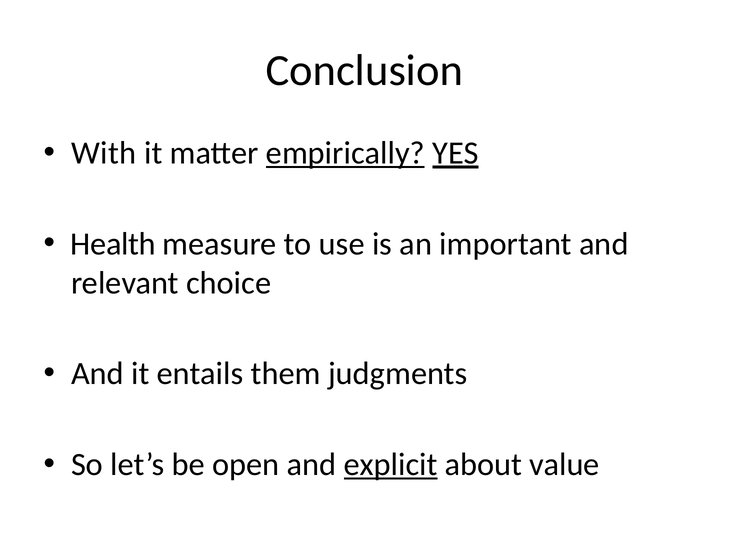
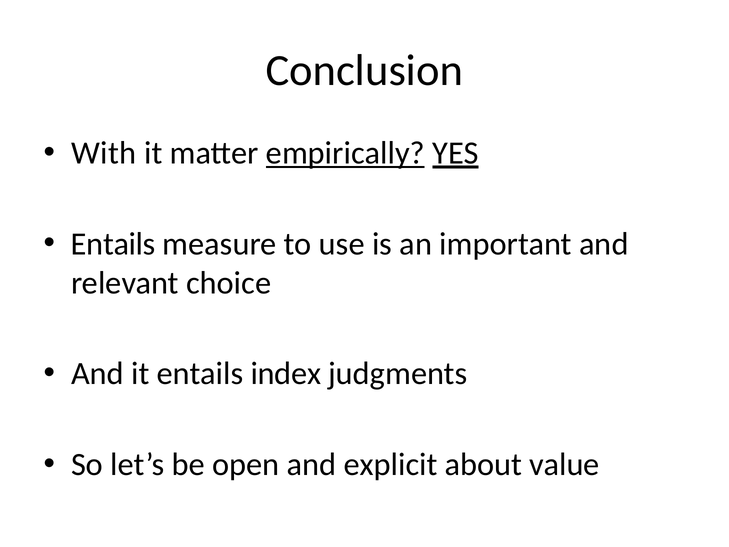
Health: Health -> Entails (113, 244)
them: them -> index (286, 373)
explicit underline: present -> none (391, 464)
